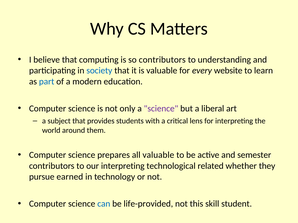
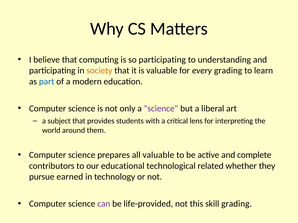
so contributors: contributors -> participating (162, 60)
society colour: blue -> orange (99, 71)
every website: website -> grading (228, 71)
semester: semester -> complete (254, 155)
our interpreting: interpreting -> educational (123, 166)
can colour: blue -> purple (104, 204)
skill student: student -> grading (237, 204)
